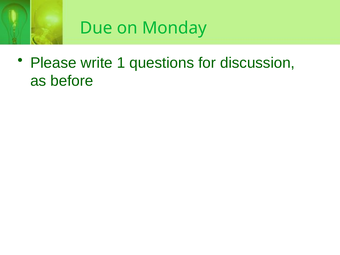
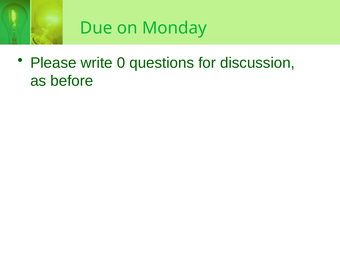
1: 1 -> 0 (121, 63)
